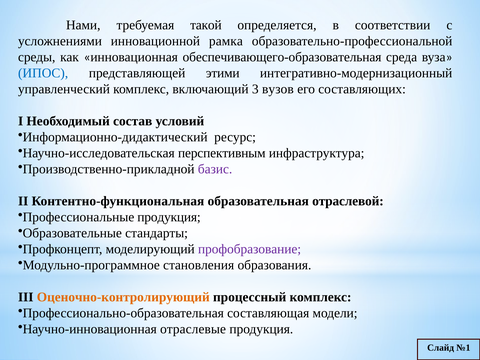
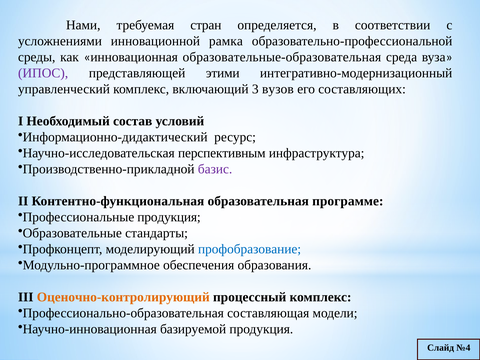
такой: такой -> стран (206, 25)
обеспечивающего-образовательная: обеспечивающего-образовательная -> образовательные-образовательная (282, 57)
ИПОС colour: blue -> purple (43, 73)
отраслевой: отраслевой -> программе (348, 201)
профобразование colour: purple -> blue (250, 249)
становления: становления -> обеспечения (199, 265)
отраслевые: отраслевые -> базируемой (193, 329)
№1: №1 -> №4 (463, 348)
